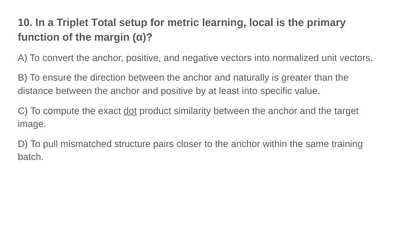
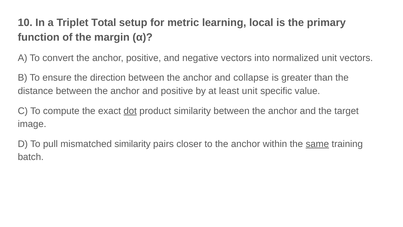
naturally: naturally -> collapse (251, 78)
least into: into -> unit (250, 91)
mismatched structure: structure -> similarity (133, 144)
same underline: none -> present (317, 144)
